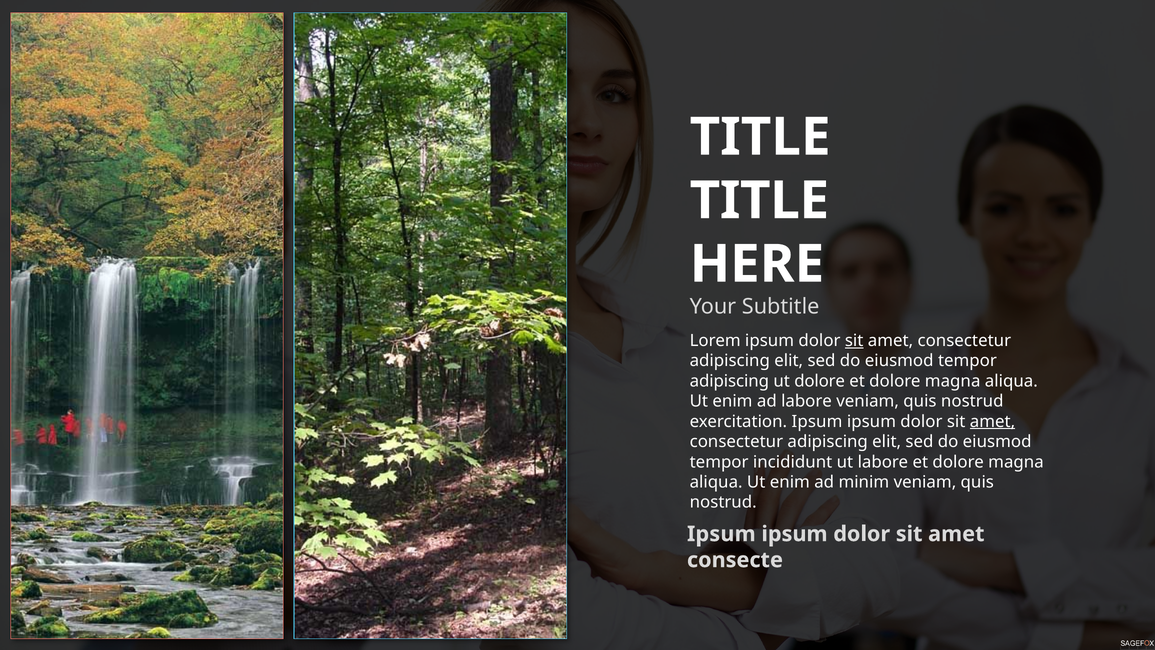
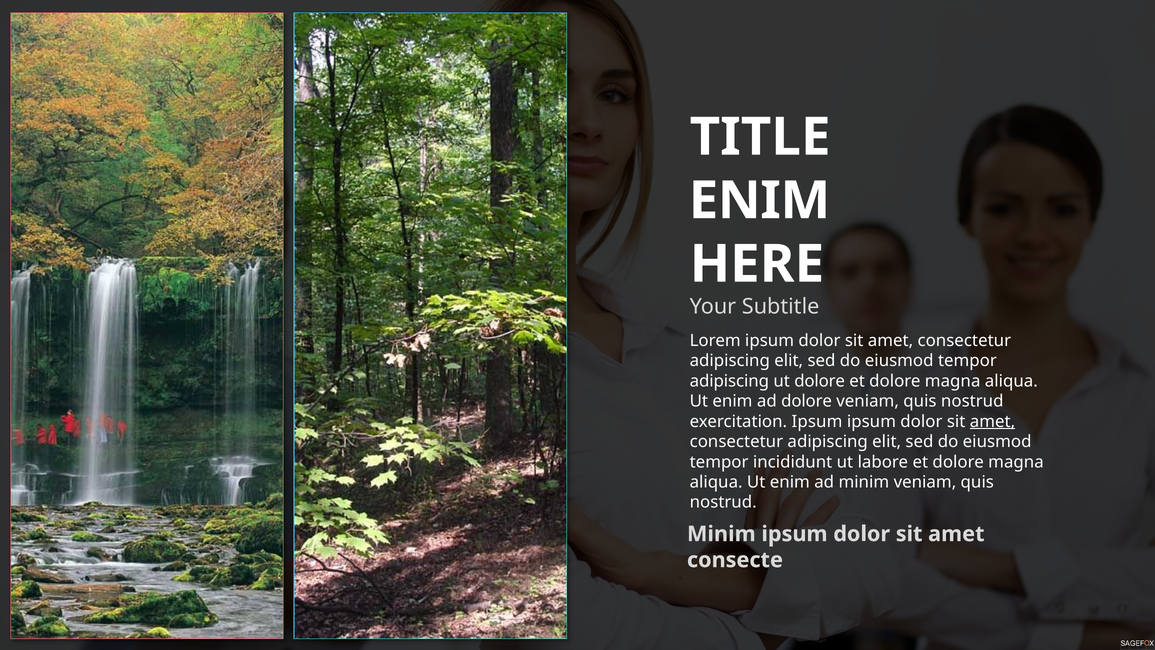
TITLE: TITLE -> ENIM (759, 201)
sit underline: present -> none (854, 340)
ad labore: labore -> dolore (807, 401)
Ipsum: Ipsum -> Minim (721, 534)
